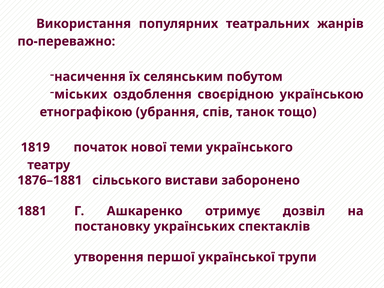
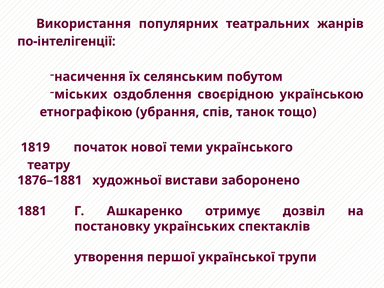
по-переважно: по-переважно -> по-інтелігенції (66, 41)
сільського: сільського -> художньої (127, 180)
